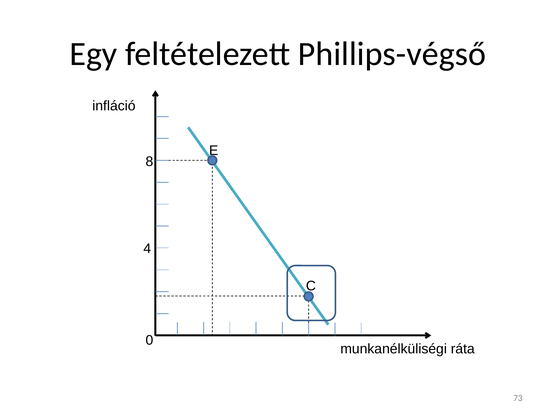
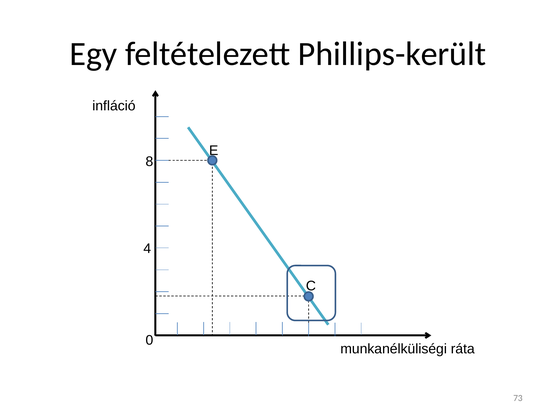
Phillips-végső: Phillips-végső -> Phillips-került (392, 54)
